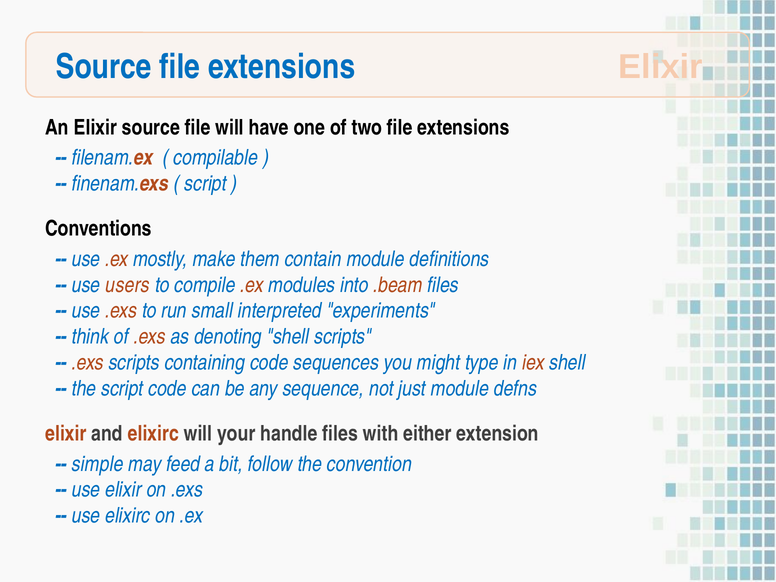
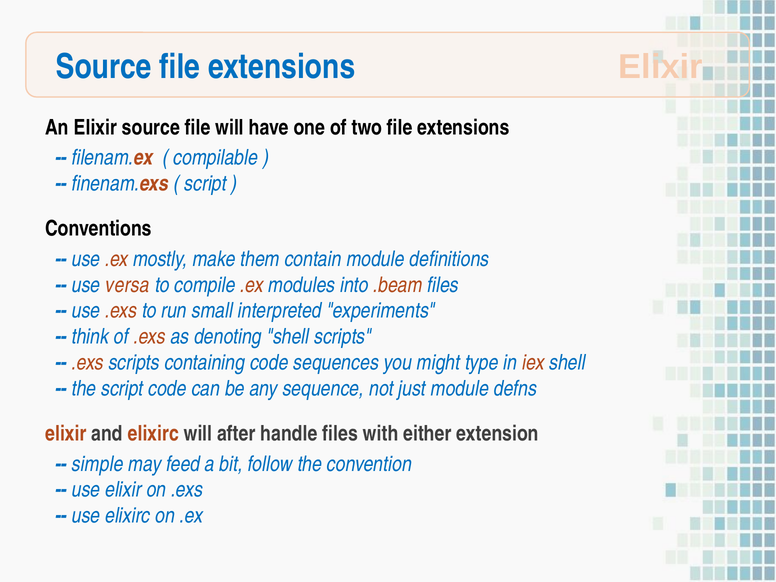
users: users -> versa (128, 285)
your: your -> after (236, 434)
